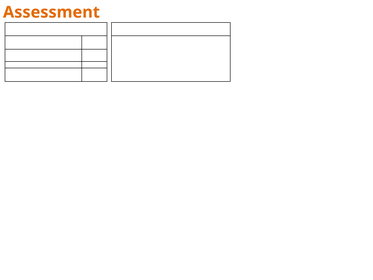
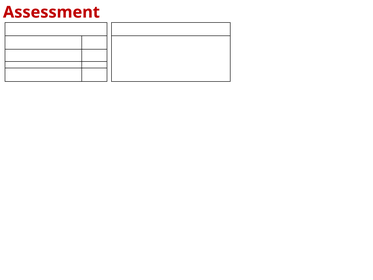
Assessment colour: orange -> red (51, 12)
